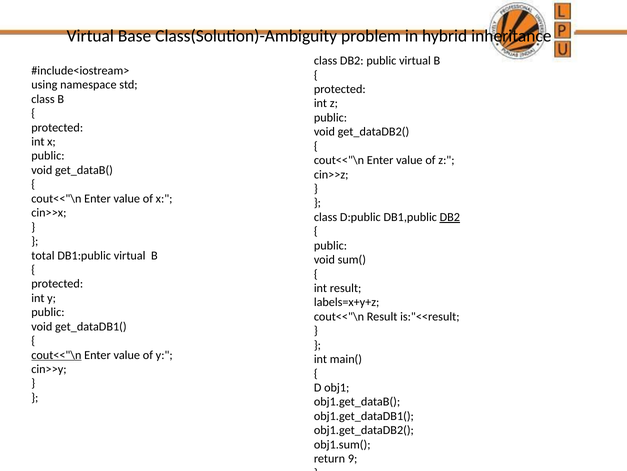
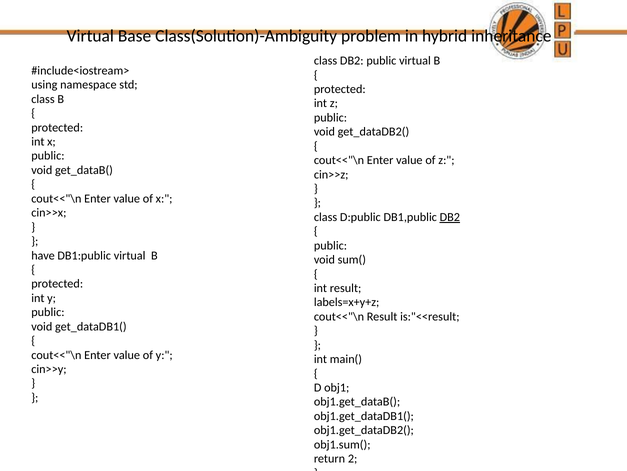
total: total -> have (43, 255)
cout<<"\n underline: present -> none (56, 354)
9: 9 -> 2 (353, 458)
